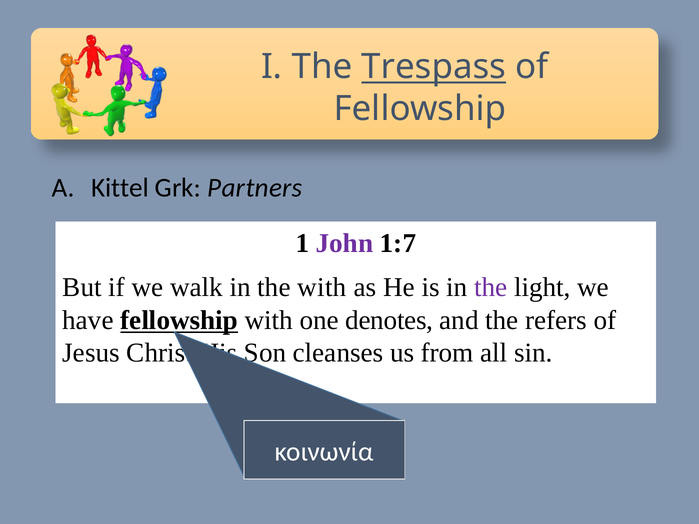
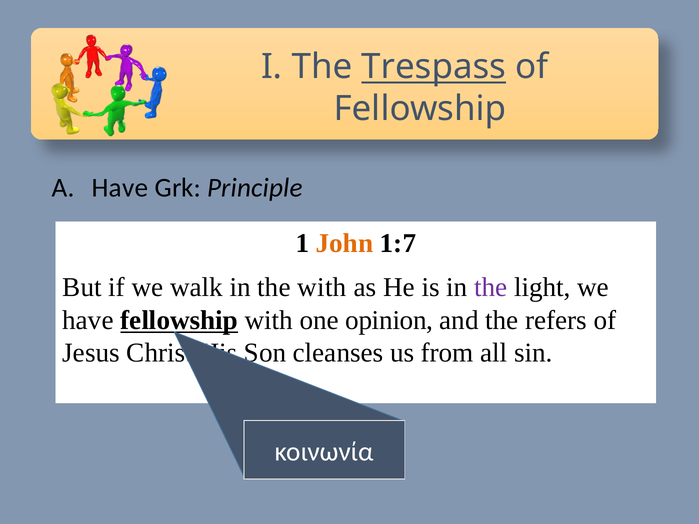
Kittel: Kittel -> Have (120, 188)
Partners: Partners -> Principle (255, 188)
John colour: purple -> orange (345, 243)
denotes: denotes -> opinion (389, 320)
